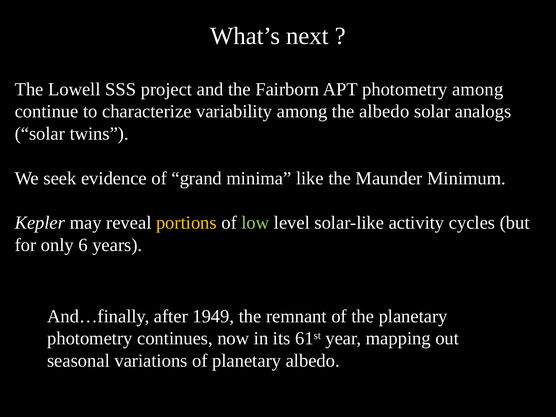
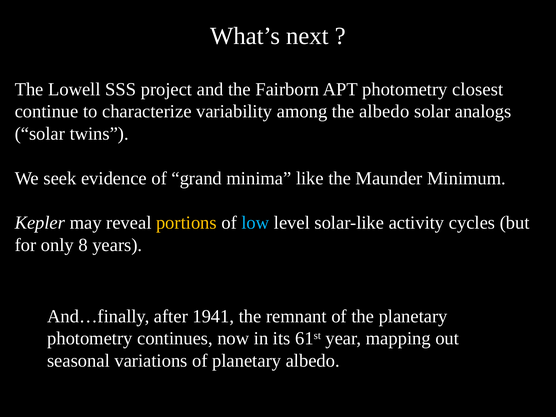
photometry among: among -> closest (478, 89)
low colour: light green -> light blue (255, 223)
6: 6 -> 8 (83, 245)
1949: 1949 -> 1941 (213, 316)
